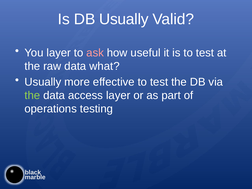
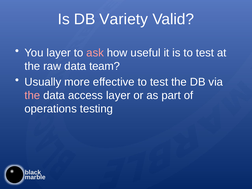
DB Usually: Usually -> Variety (124, 19)
what: what -> team (105, 66)
the colour: light green -> pink (32, 95)
